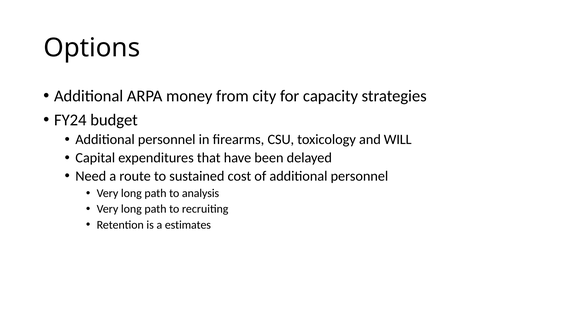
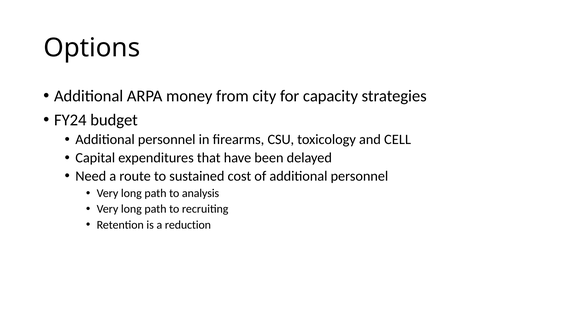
WILL: WILL -> CELL (398, 140)
estimates: estimates -> reduction (188, 225)
